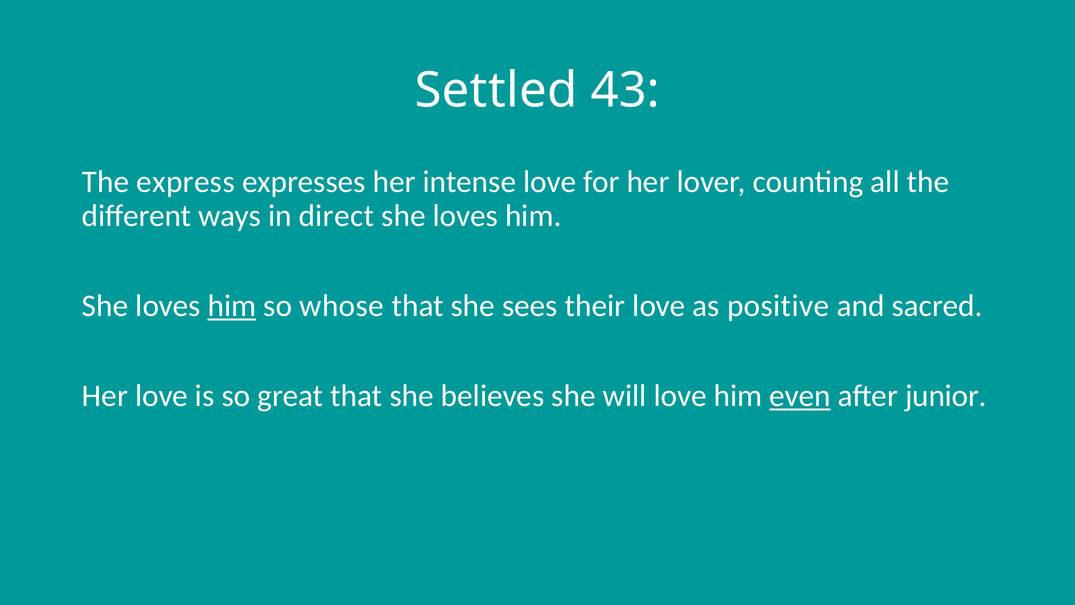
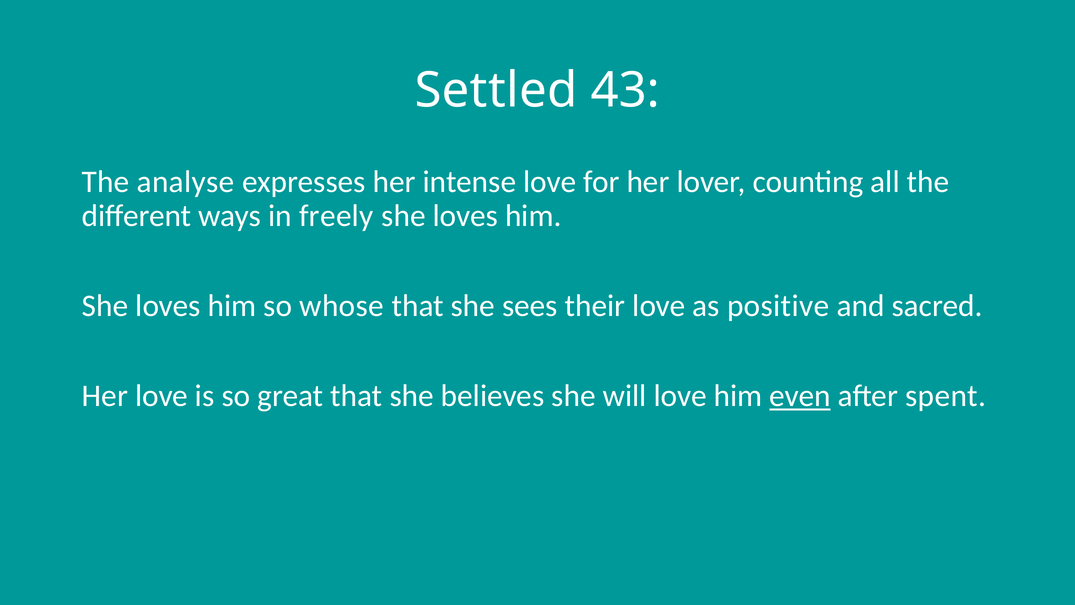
express: express -> analyse (186, 182)
direct: direct -> freely (336, 216)
him underline: present -> none (232, 306)
junior: junior -> spent (946, 396)
